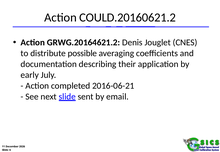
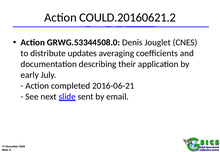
GRWG.20164621.2: GRWG.20164621.2 -> GRWG.53344508.0 (83, 43)
possible: possible -> updates (82, 53)
